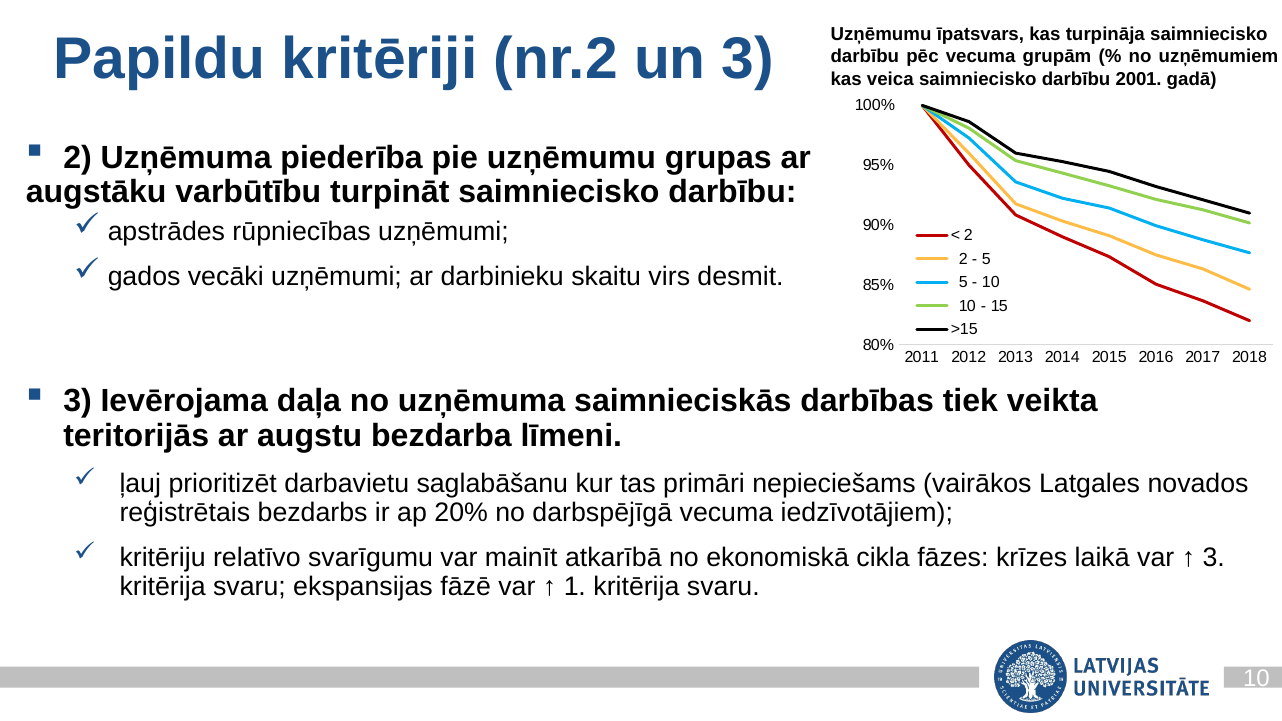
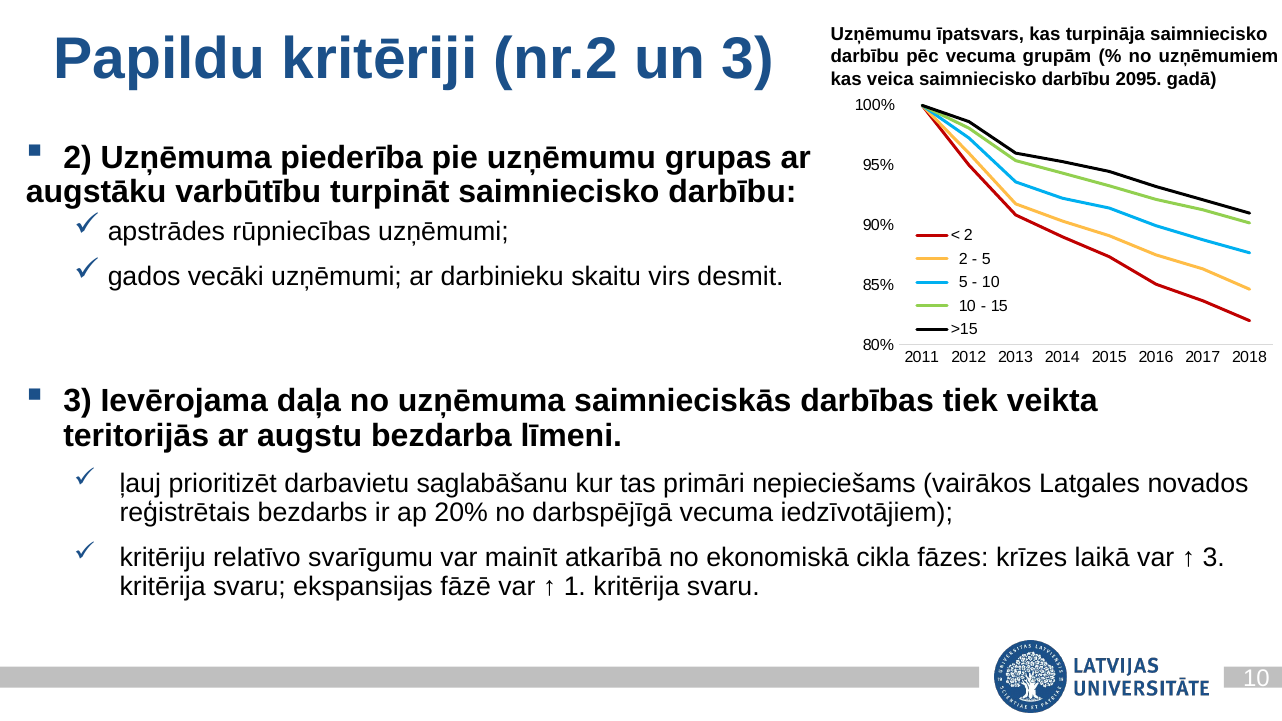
2001: 2001 -> 2095 (1139, 79)
